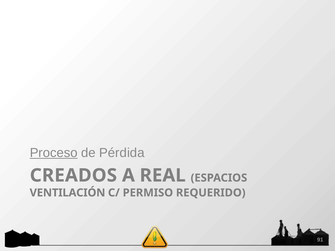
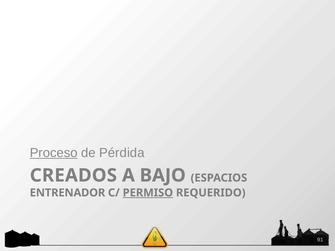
REAL: REAL -> BAJO (163, 176)
VENTILACIÓN: VENTILACIÓN -> ENTRENADOR (67, 193)
PERMISO underline: none -> present (148, 193)
